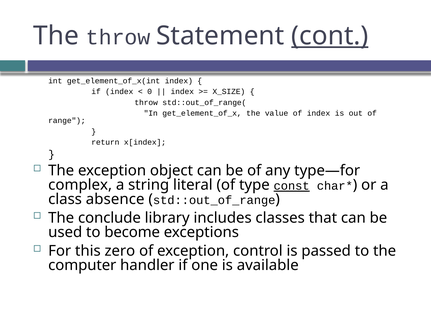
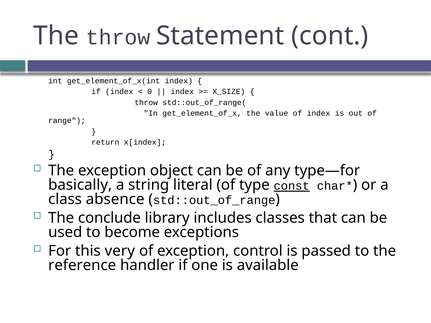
cont underline: present -> none (330, 36)
complex: complex -> basically (80, 185)
zero: zero -> very (120, 251)
computer: computer -> reference (82, 265)
